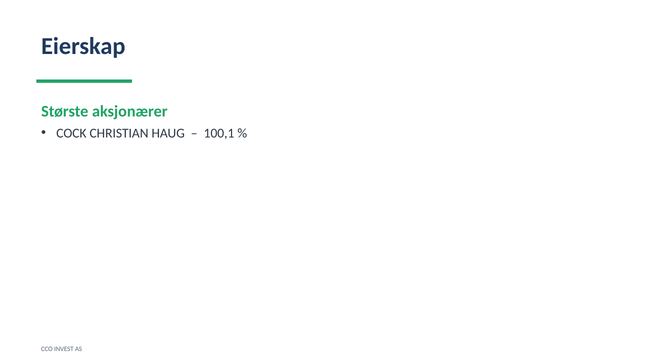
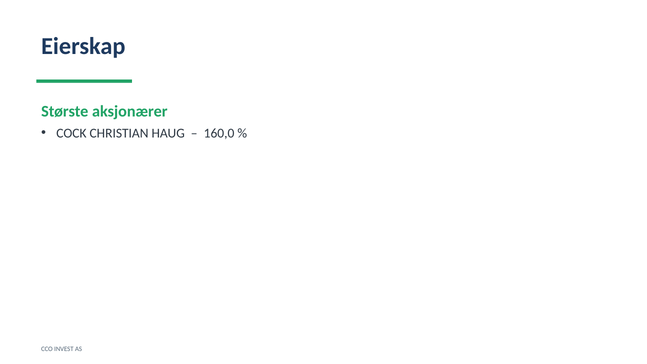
100,1: 100,1 -> 160,0 (219, 133)
